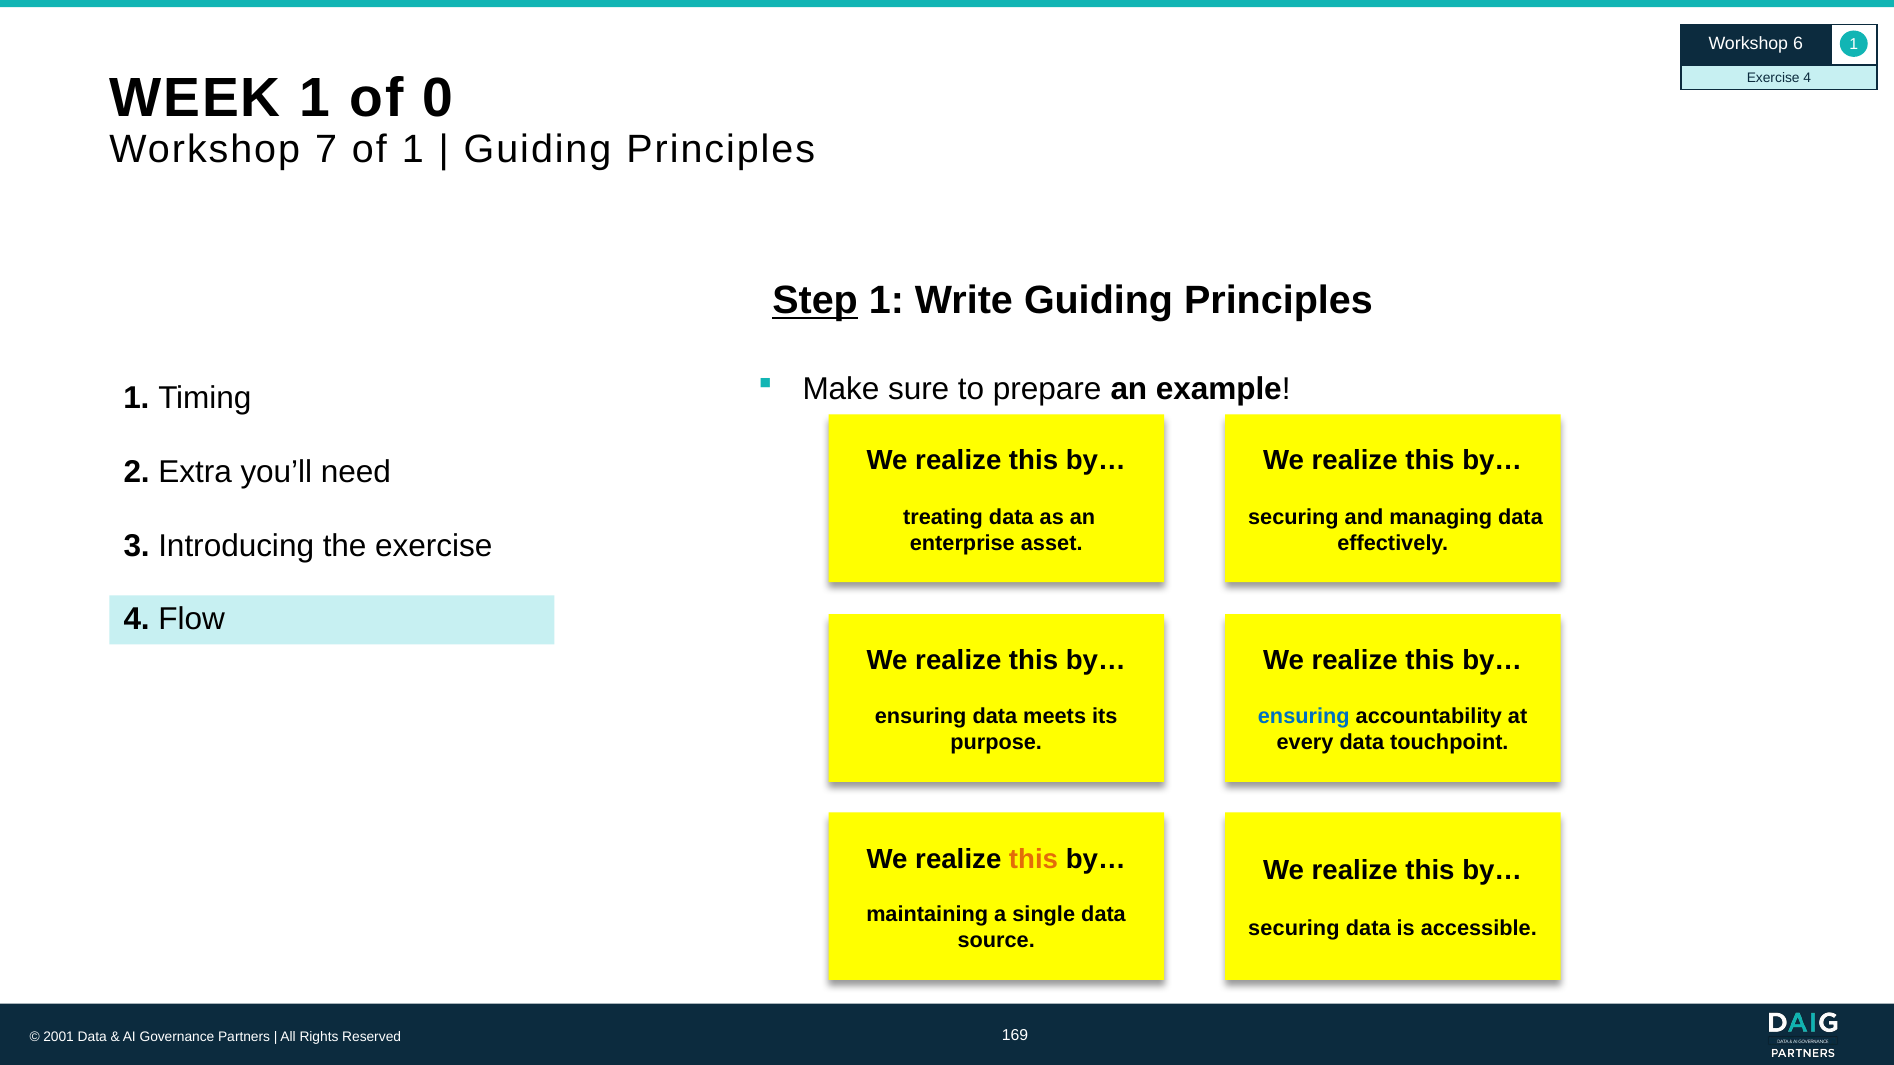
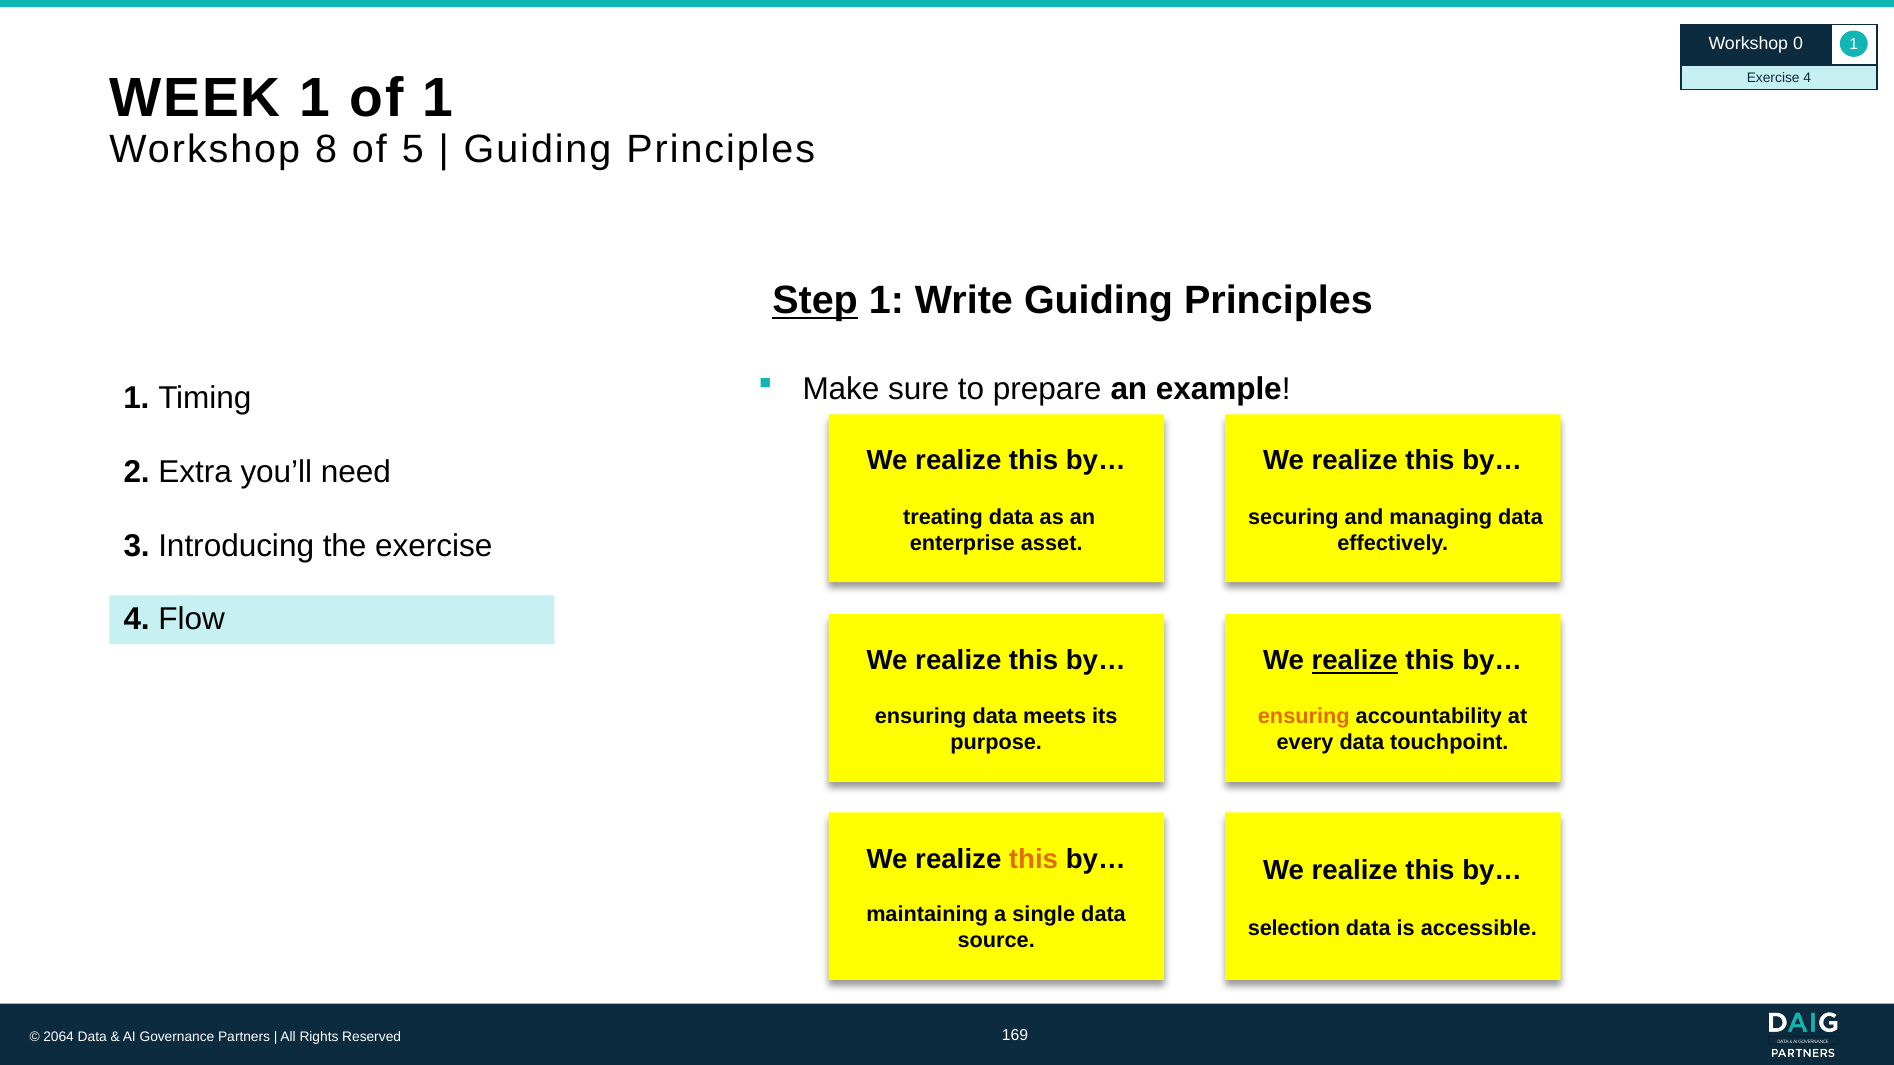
6: 6 -> 0 (1798, 43)
of 0: 0 -> 1 (438, 98)
7: 7 -> 8 (326, 149)
of 1: 1 -> 5 (413, 149)
realize underline: none -> present (1355, 661)
ensuring colour: blue -> orange (1304, 716)
securing: securing -> selection (1294, 929)
2001: 2001 -> 2064 (59, 1038)
